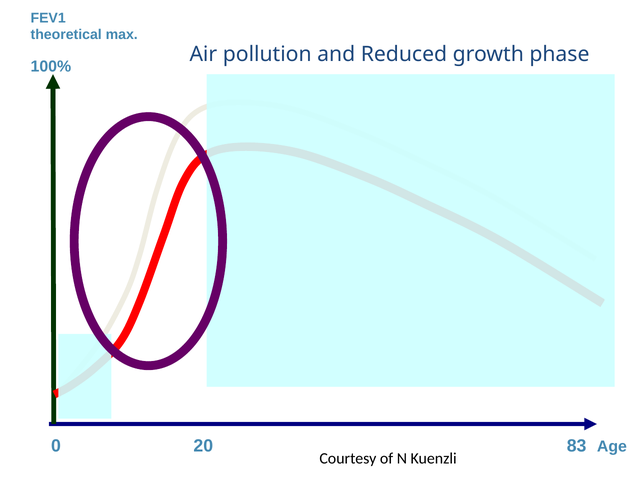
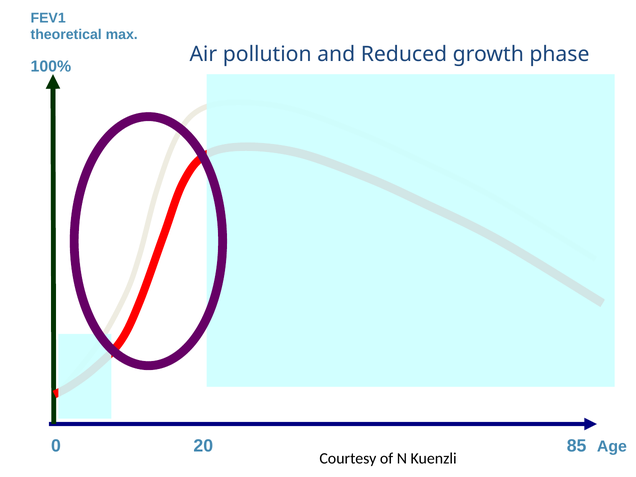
83: 83 -> 85 (577, 446)
